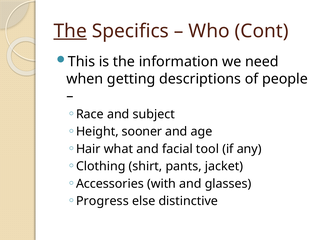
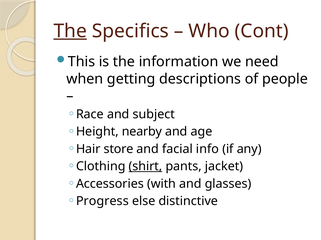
sooner: sooner -> nearby (142, 132)
what: what -> store (119, 149)
tool: tool -> info (207, 149)
shirt underline: none -> present (145, 167)
